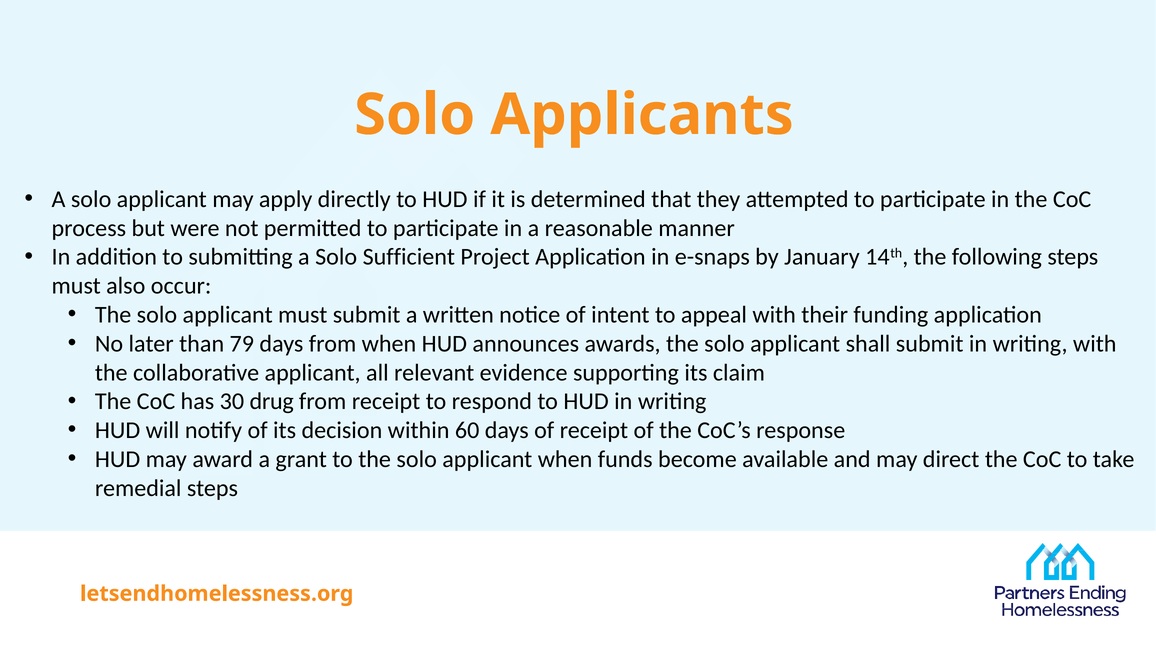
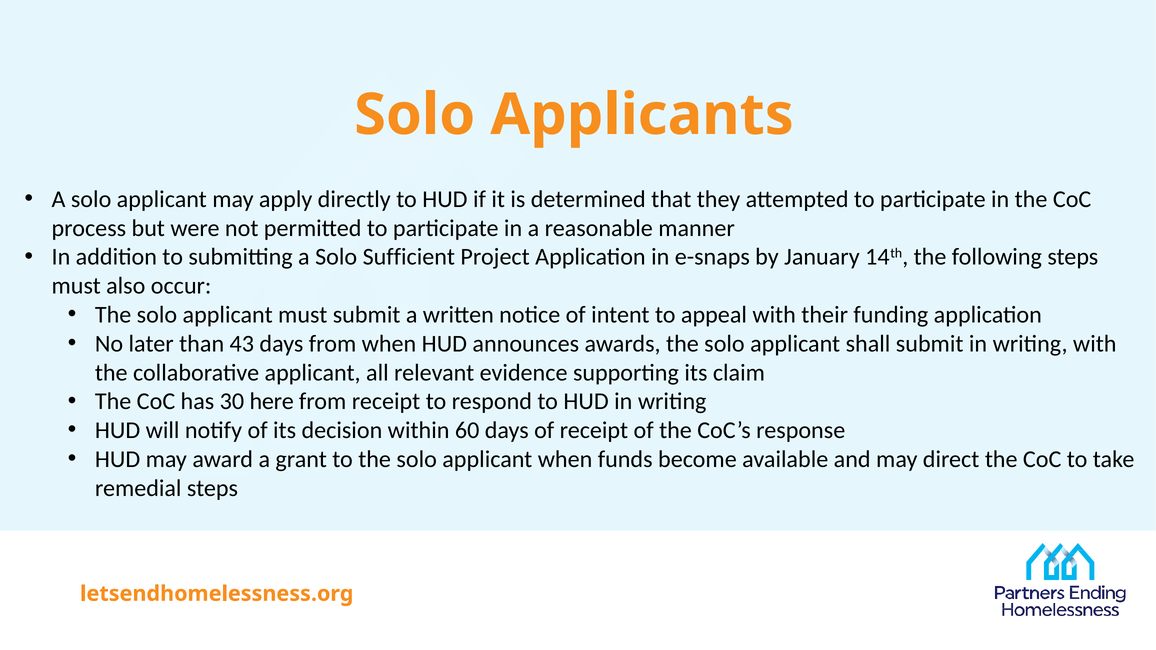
79: 79 -> 43 (242, 344)
drug: drug -> here (272, 402)
